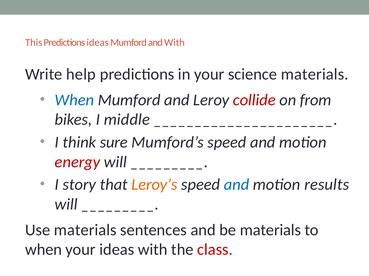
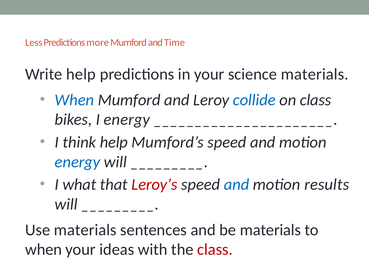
This: This -> Less (34, 43)
Predictions ideas: ideas -> more (98, 43)
and With: With -> Time (174, 43)
collide colour: red -> blue (254, 100)
on from: from -> class (316, 100)
I middle: middle -> energy (127, 120)
think sure: sure -> help (114, 143)
energy colour: red -> blue (77, 162)
story: story -> what (79, 185)
Leroy’s colour: orange -> red (155, 185)
